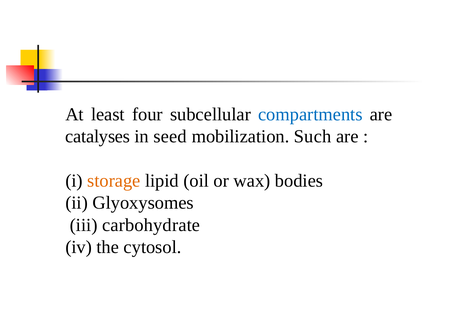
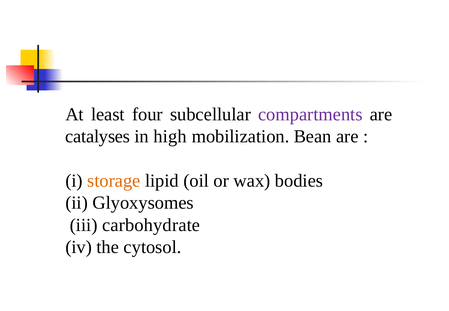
compartments colour: blue -> purple (310, 114)
seed: seed -> high (170, 136)
Such: Such -> Bean (313, 136)
